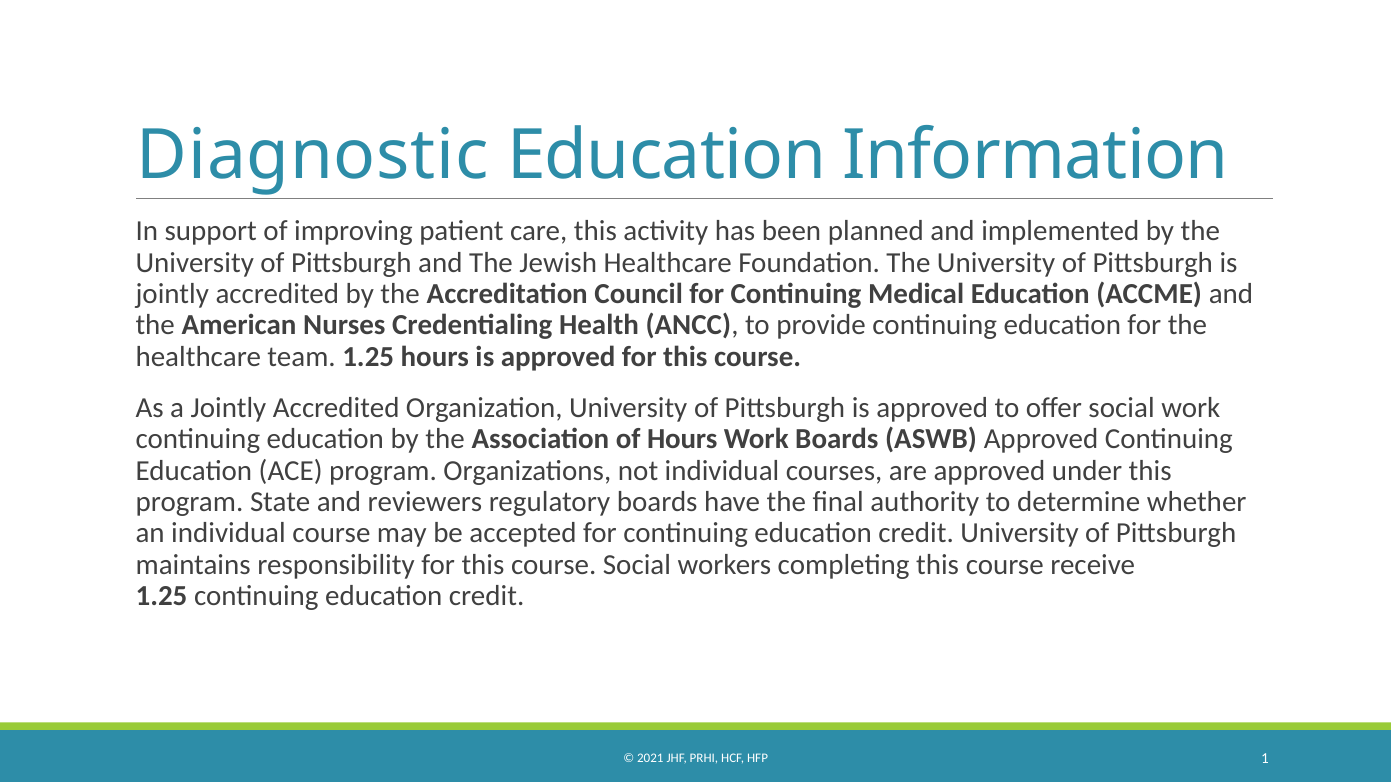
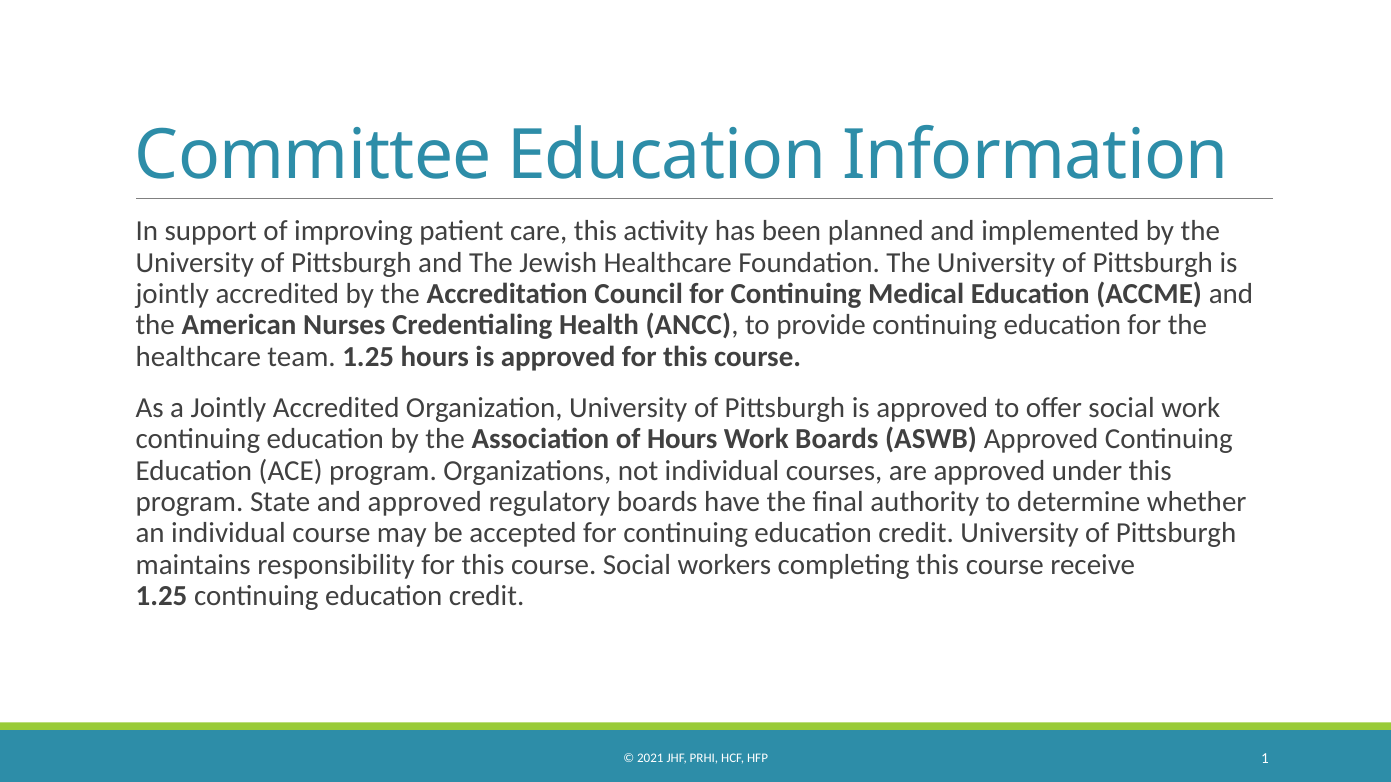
Diagnostic: Diagnostic -> Committee (313, 156)
and reviewers: reviewers -> approved (425, 502)
